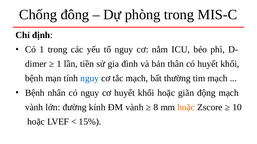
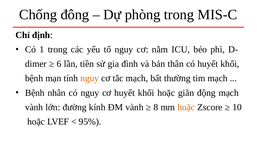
1: 1 -> 6 (59, 64)
nguy colour: blue -> orange (90, 79)
15%: 15% -> 95% (90, 122)
